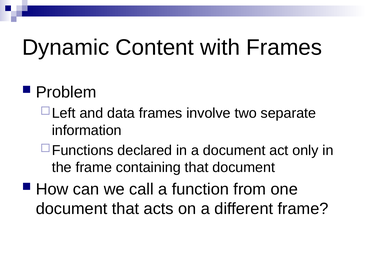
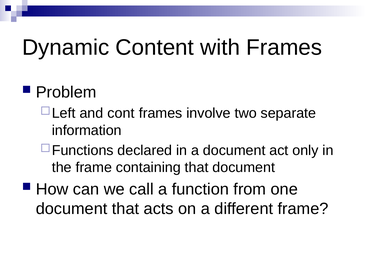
data: data -> cont (121, 113)
